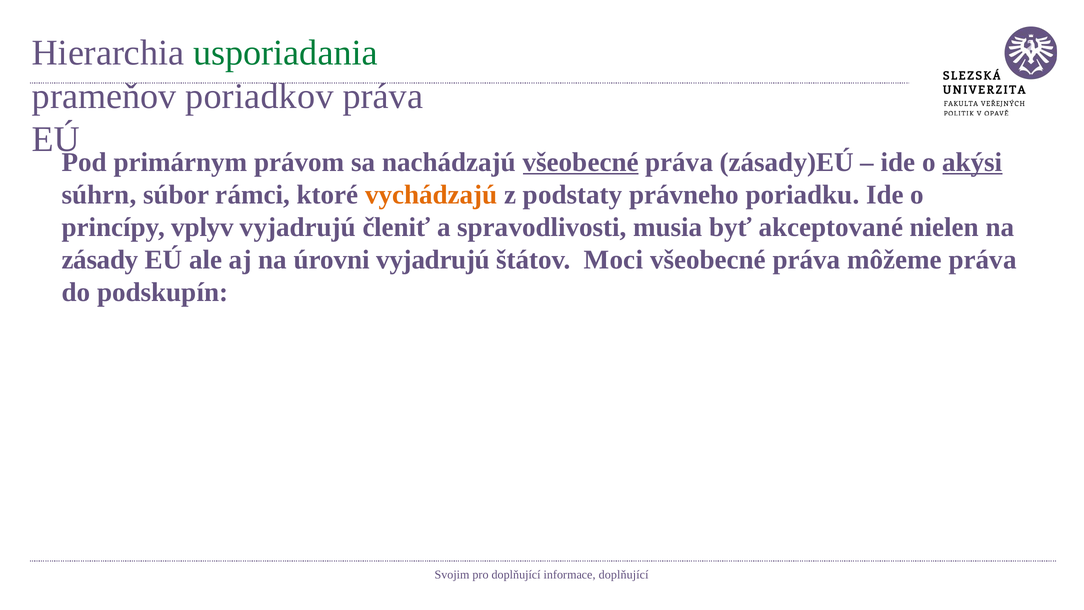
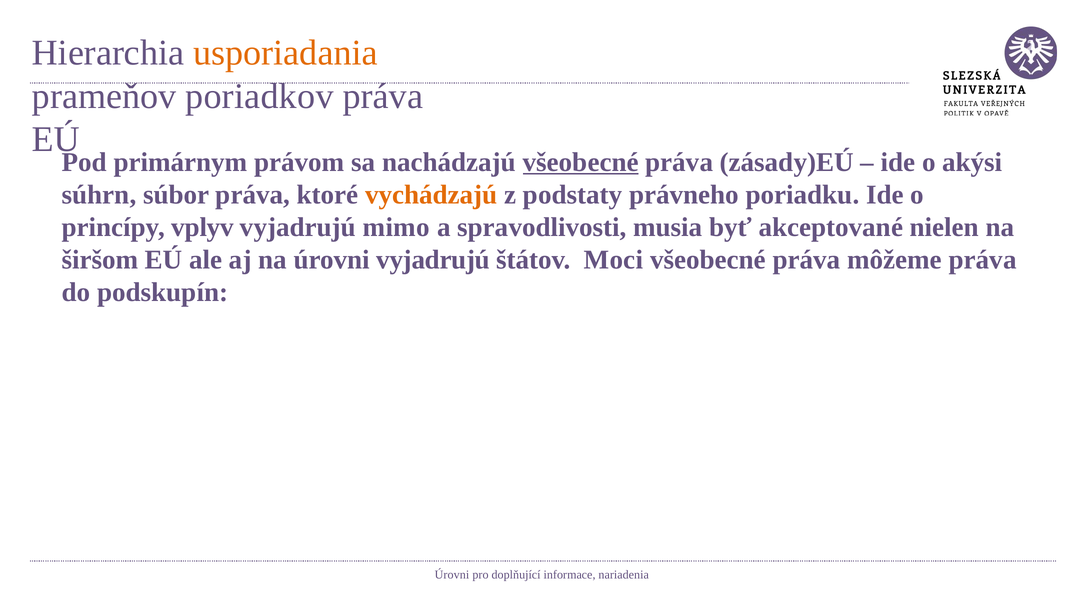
usporiadania colour: green -> orange (285, 53)
akýsi underline: present -> none (972, 162)
súbor rámci: rámci -> práva (253, 195)
členiť: členiť -> mimo (396, 227)
zásady: zásady -> širšom (100, 260)
Svojim: Svojim -> Úrovni (452, 574)
informace doplňující: doplňující -> nariadenia (624, 574)
